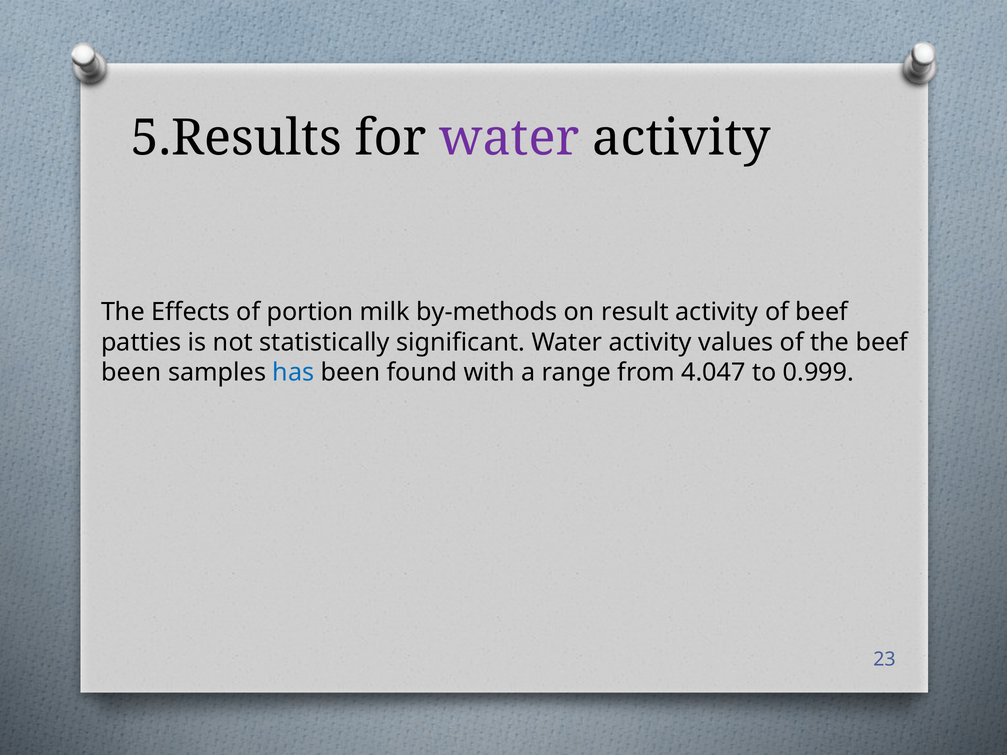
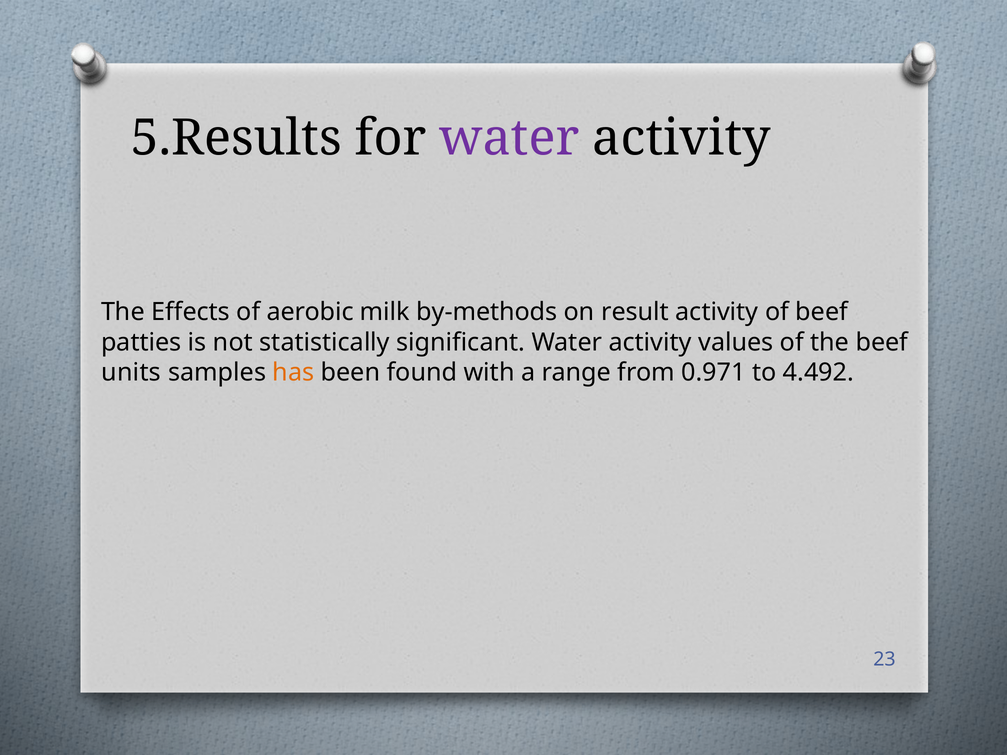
portion: portion -> aerobic (310, 312)
been: been -> units (131, 373)
has colour: blue -> orange (293, 373)
4.047: 4.047 -> 0.971 (713, 373)
0.999: 0.999 -> 4.492 (818, 373)
